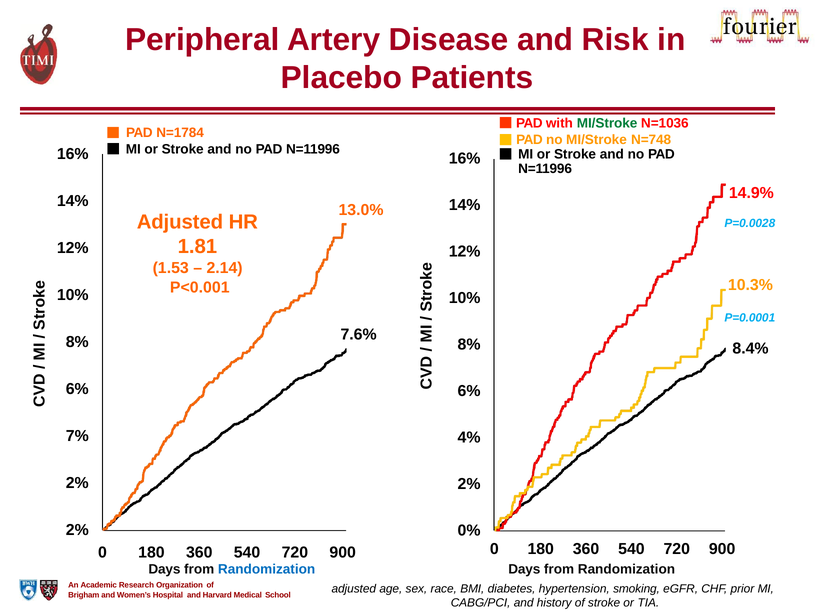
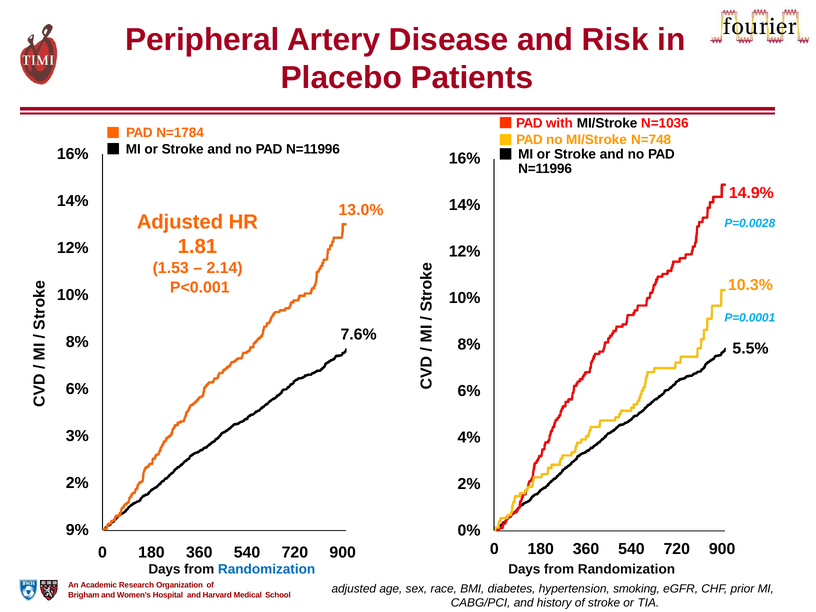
MI/Stroke colour: green -> black (607, 123)
8.4%: 8.4% -> 5.5% (751, 348)
7%: 7% -> 3% (77, 436)
2%: 2% -> 9% (77, 530)
